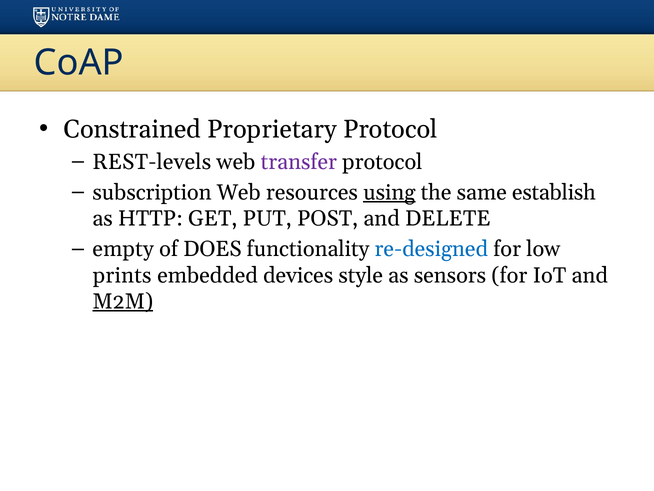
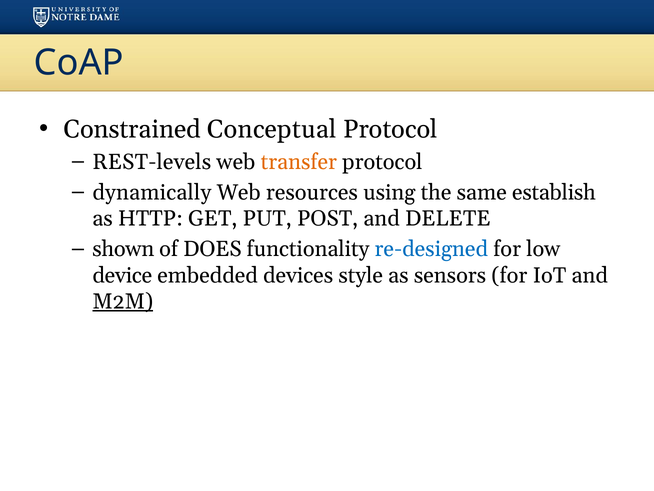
Proprietary: Proprietary -> Conceptual (272, 129)
transfer colour: purple -> orange (299, 162)
subscription: subscription -> dynamically (152, 192)
using underline: present -> none (389, 192)
empty: empty -> shown (123, 249)
prints: prints -> device (122, 275)
